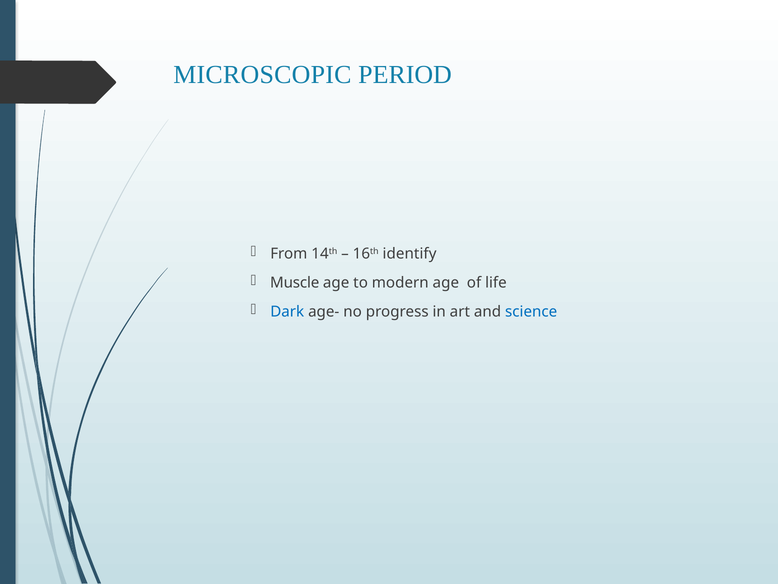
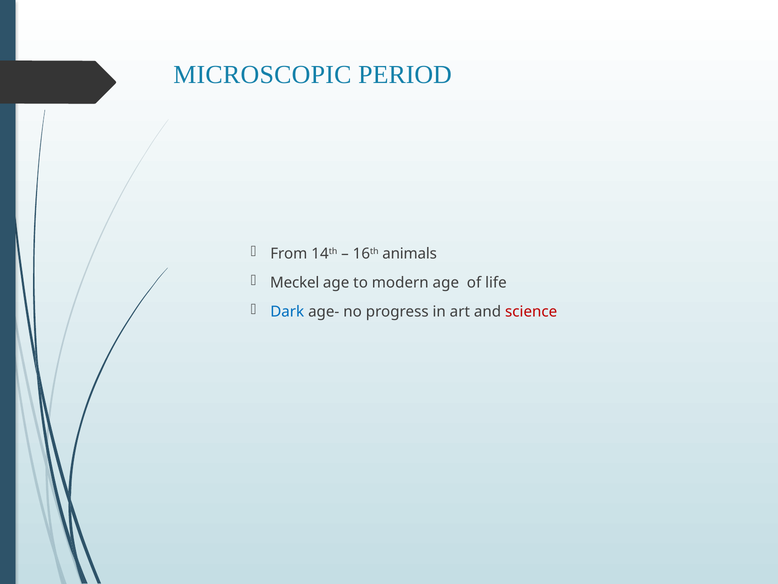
identify: identify -> animals (410, 254)
Muscle: Muscle -> Meckel (295, 282)
science colour: blue -> red (531, 311)
